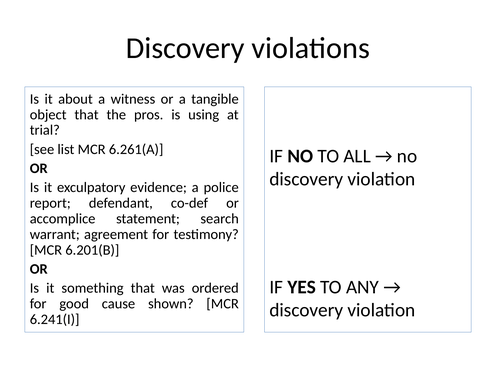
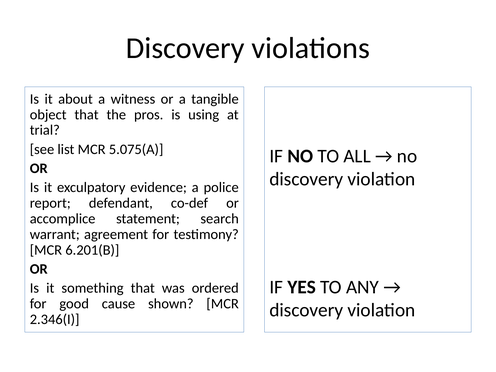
6.261(A: 6.261(A -> 5.075(A (136, 149)
6.241(I: 6.241(I -> 2.346(I (55, 319)
